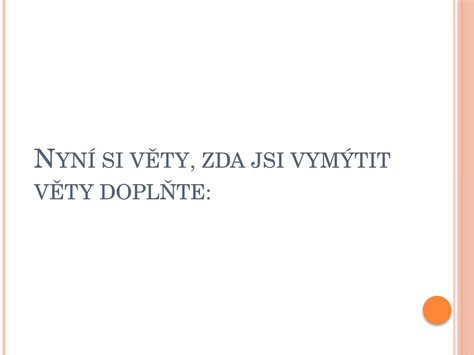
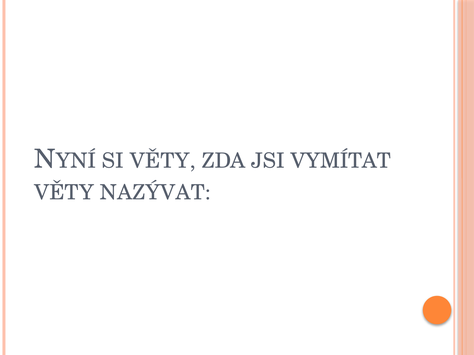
VYMÝTIT: VYMÝTIT -> VYMÍTAT (341, 161)
DOPLŇTE: DOPLŇTE -> NAZÝVAT (155, 193)
